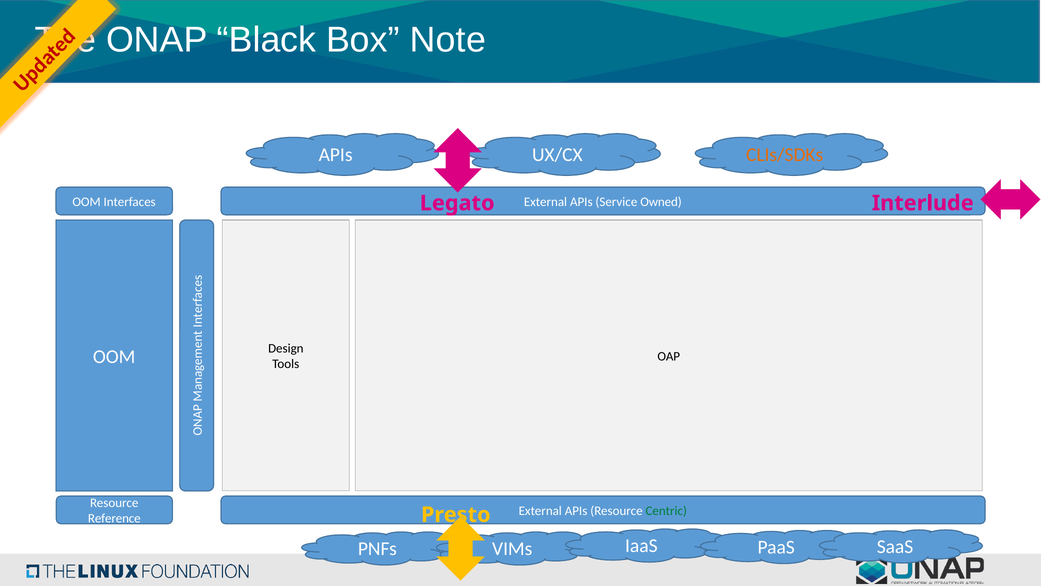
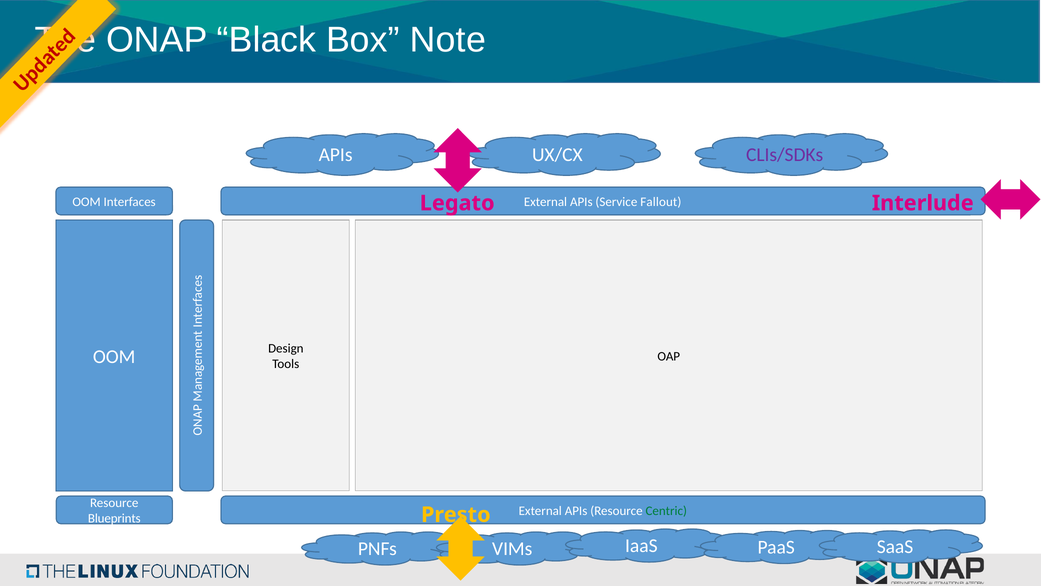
CLIs/SDKs colour: orange -> purple (785, 155)
Owned: Owned -> Fallout (661, 202)
Reference: Reference -> Blueprints (114, 518)
